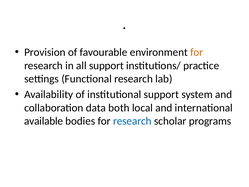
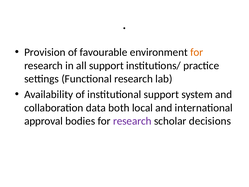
available: available -> approval (44, 121)
research colour: blue -> purple (132, 121)
programs: programs -> decisions (210, 121)
